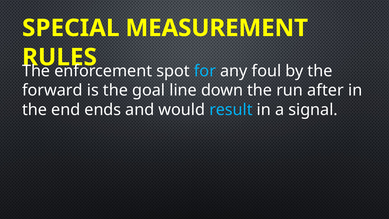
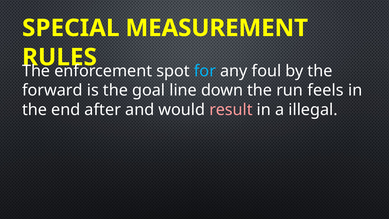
after: after -> feels (326, 90)
ends: ends -> after (103, 110)
result colour: light blue -> pink (231, 110)
signal: signal -> illegal (313, 110)
